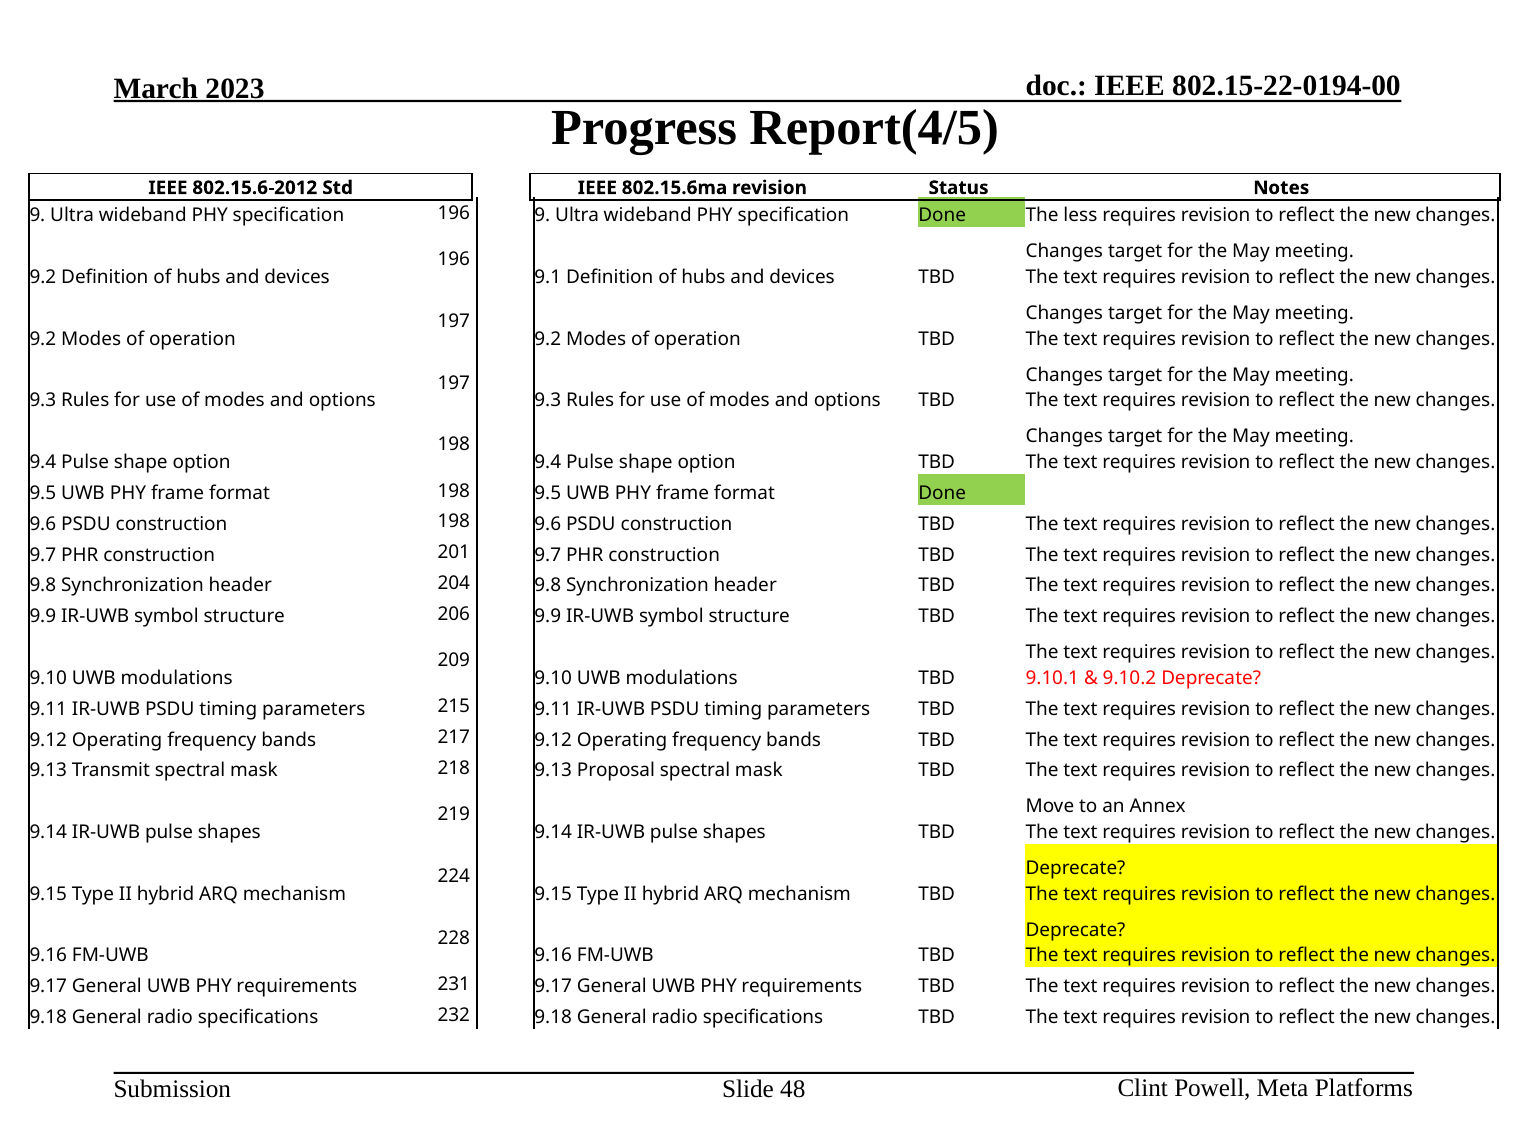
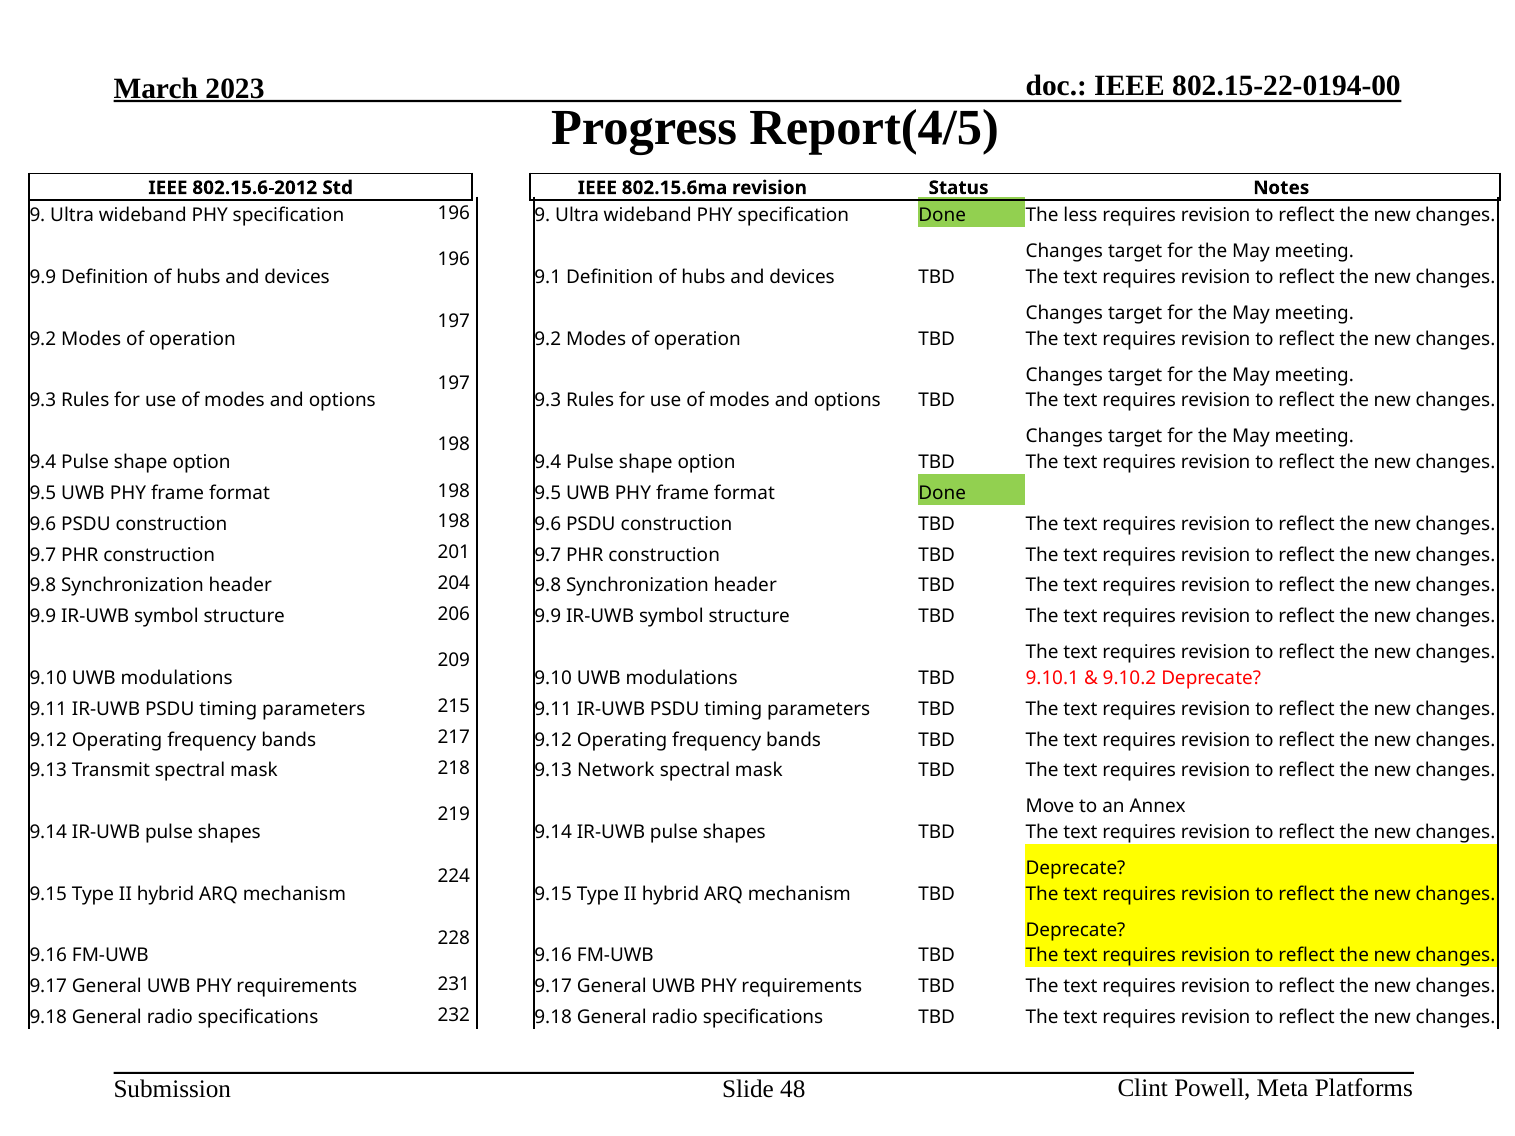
9.2: 9.2 -> 9.9 (43, 277)
Proposal: Proposal -> Network (616, 771)
